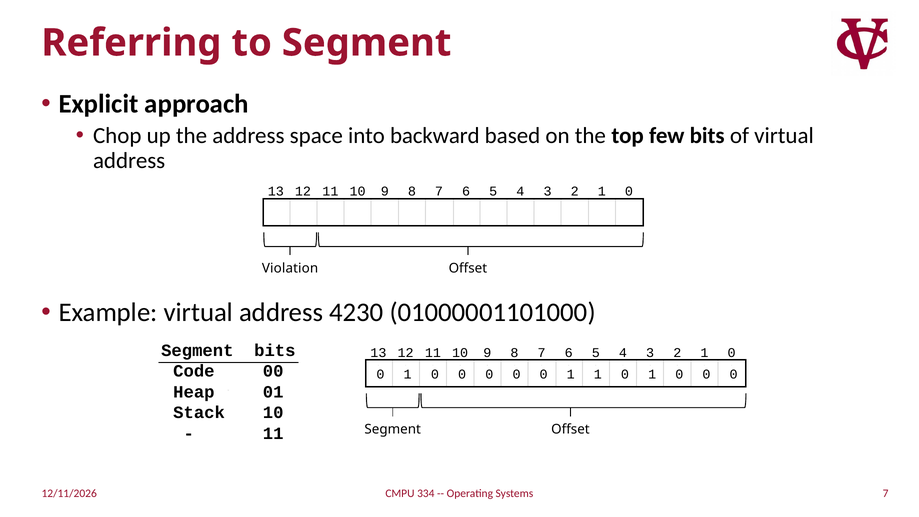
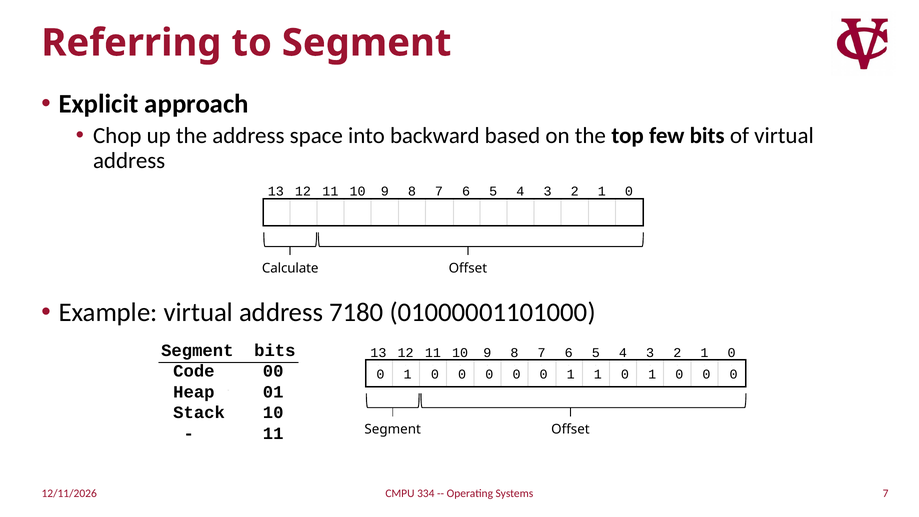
Violation: Violation -> Calculate (290, 268)
4230: 4230 -> 7180 (356, 312)
